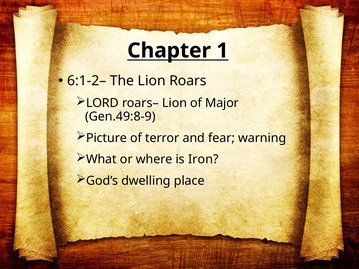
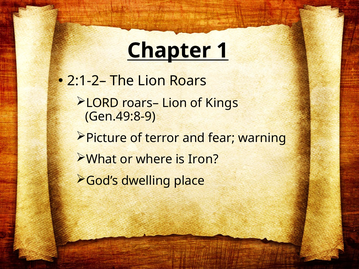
6:1-2–: 6:1-2– -> 2:1-2– (87, 81)
Major: Major -> Kings (222, 103)
